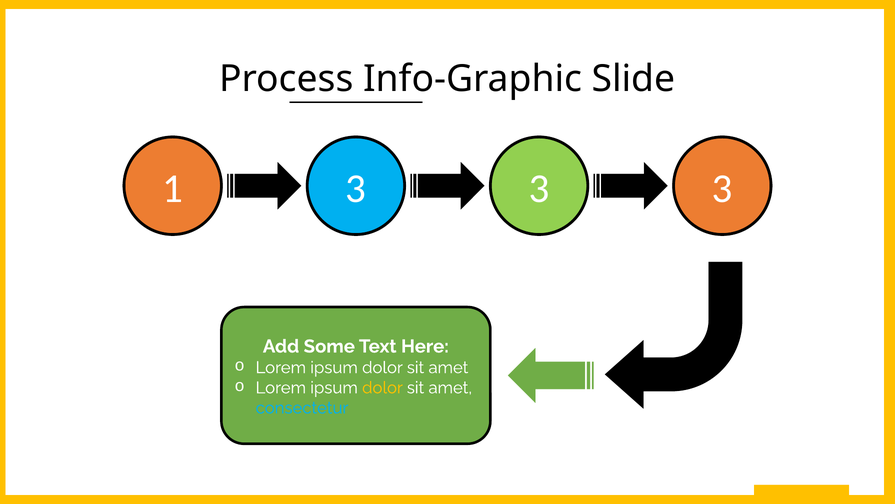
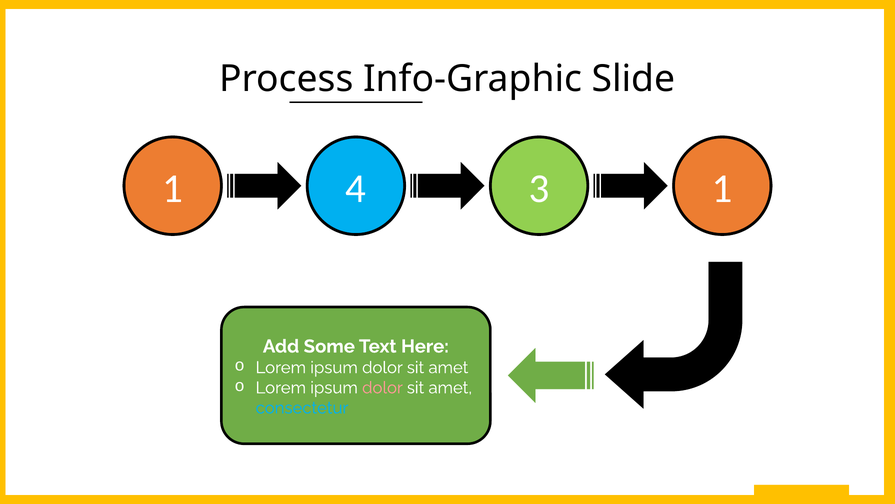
1 3: 3 -> 4 (356, 188)
3: 3 -> 1 (722, 188)
dolor colour: yellow -> pink (382, 387)
